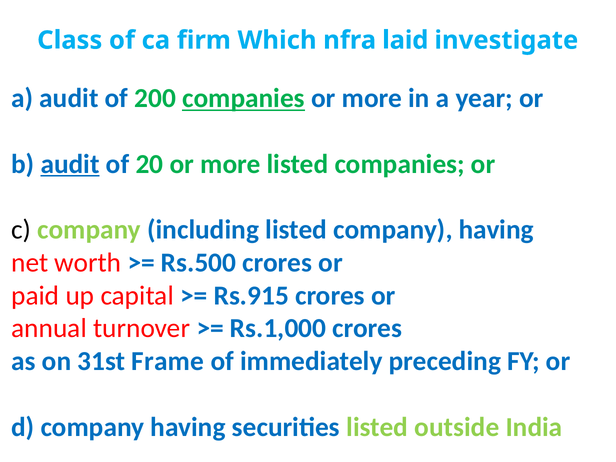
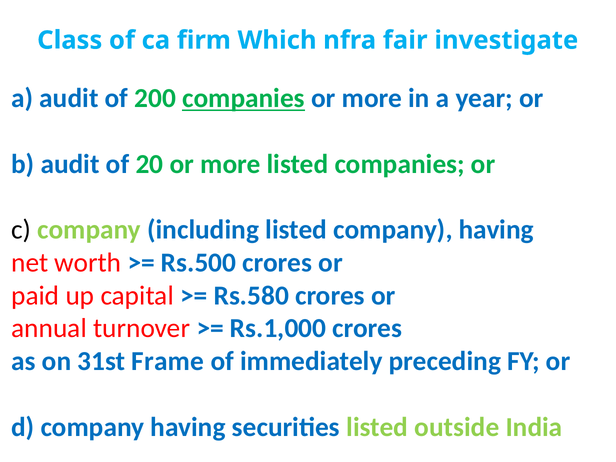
laid: laid -> fair (405, 40)
audit underline: present -> none (70, 164)
Rs.915: Rs.915 -> Rs.580 (251, 296)
